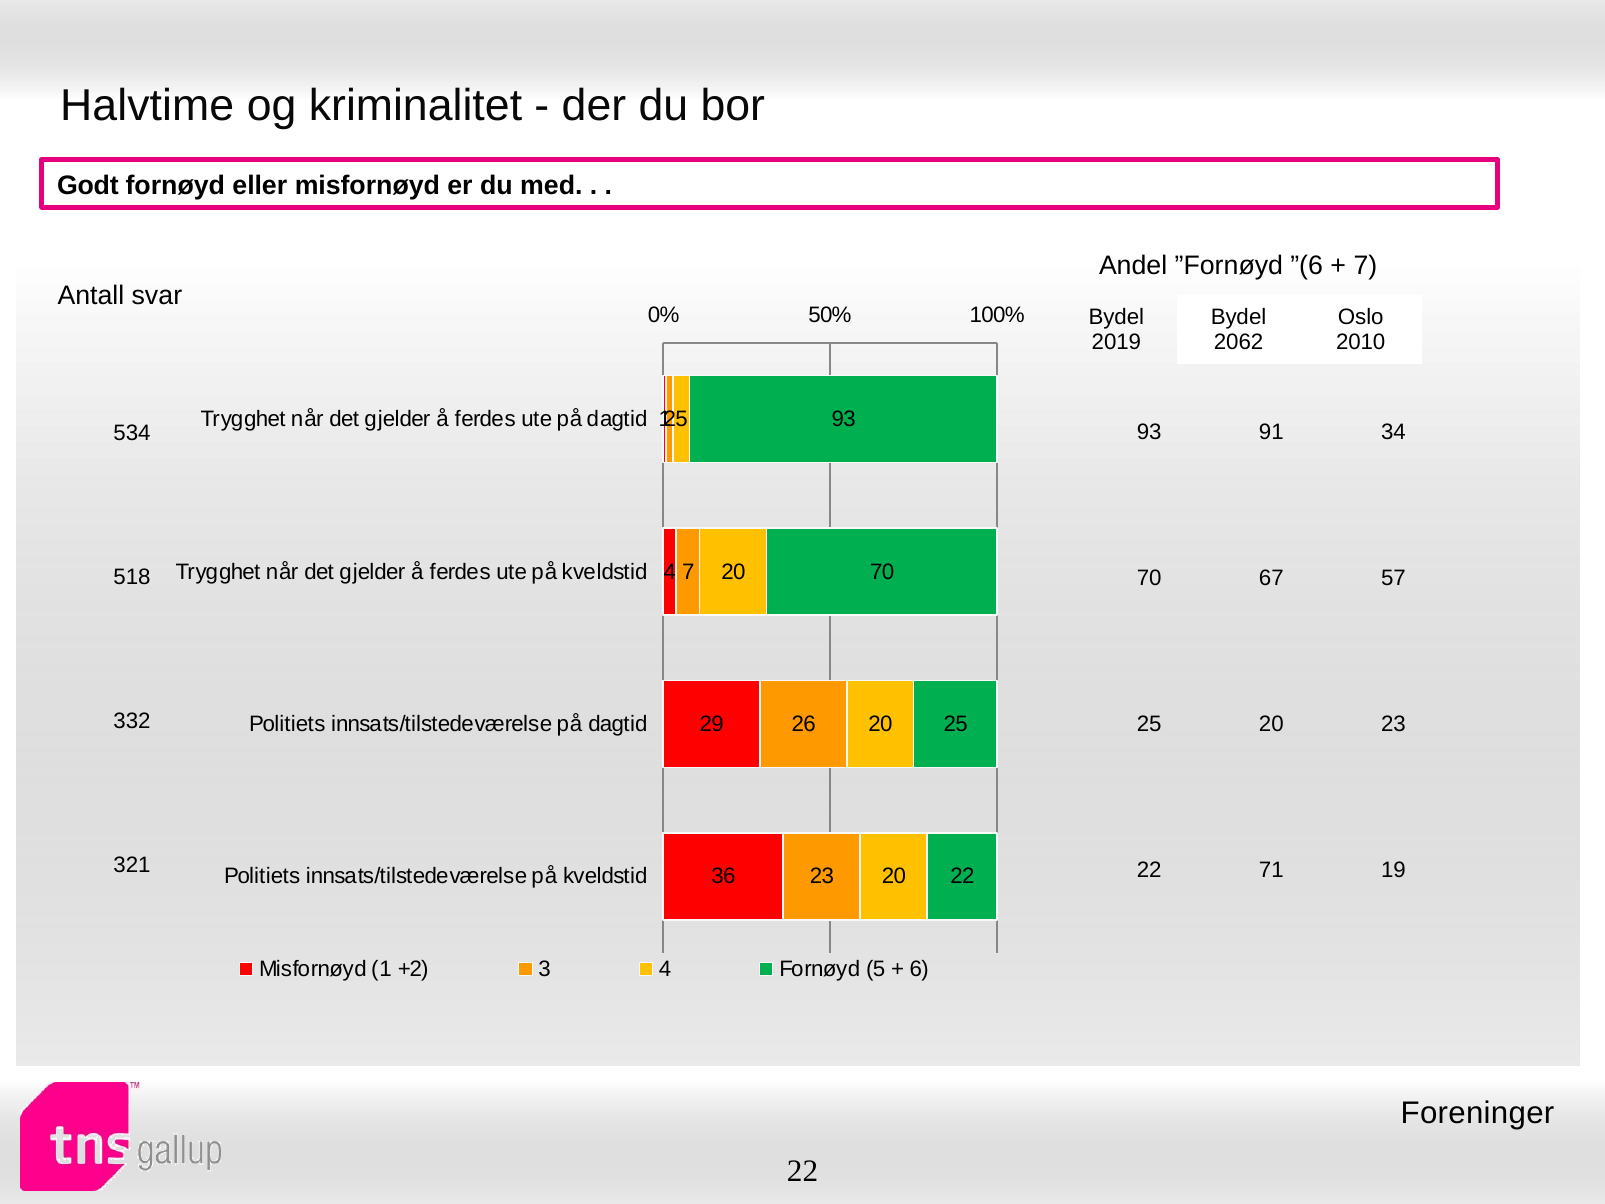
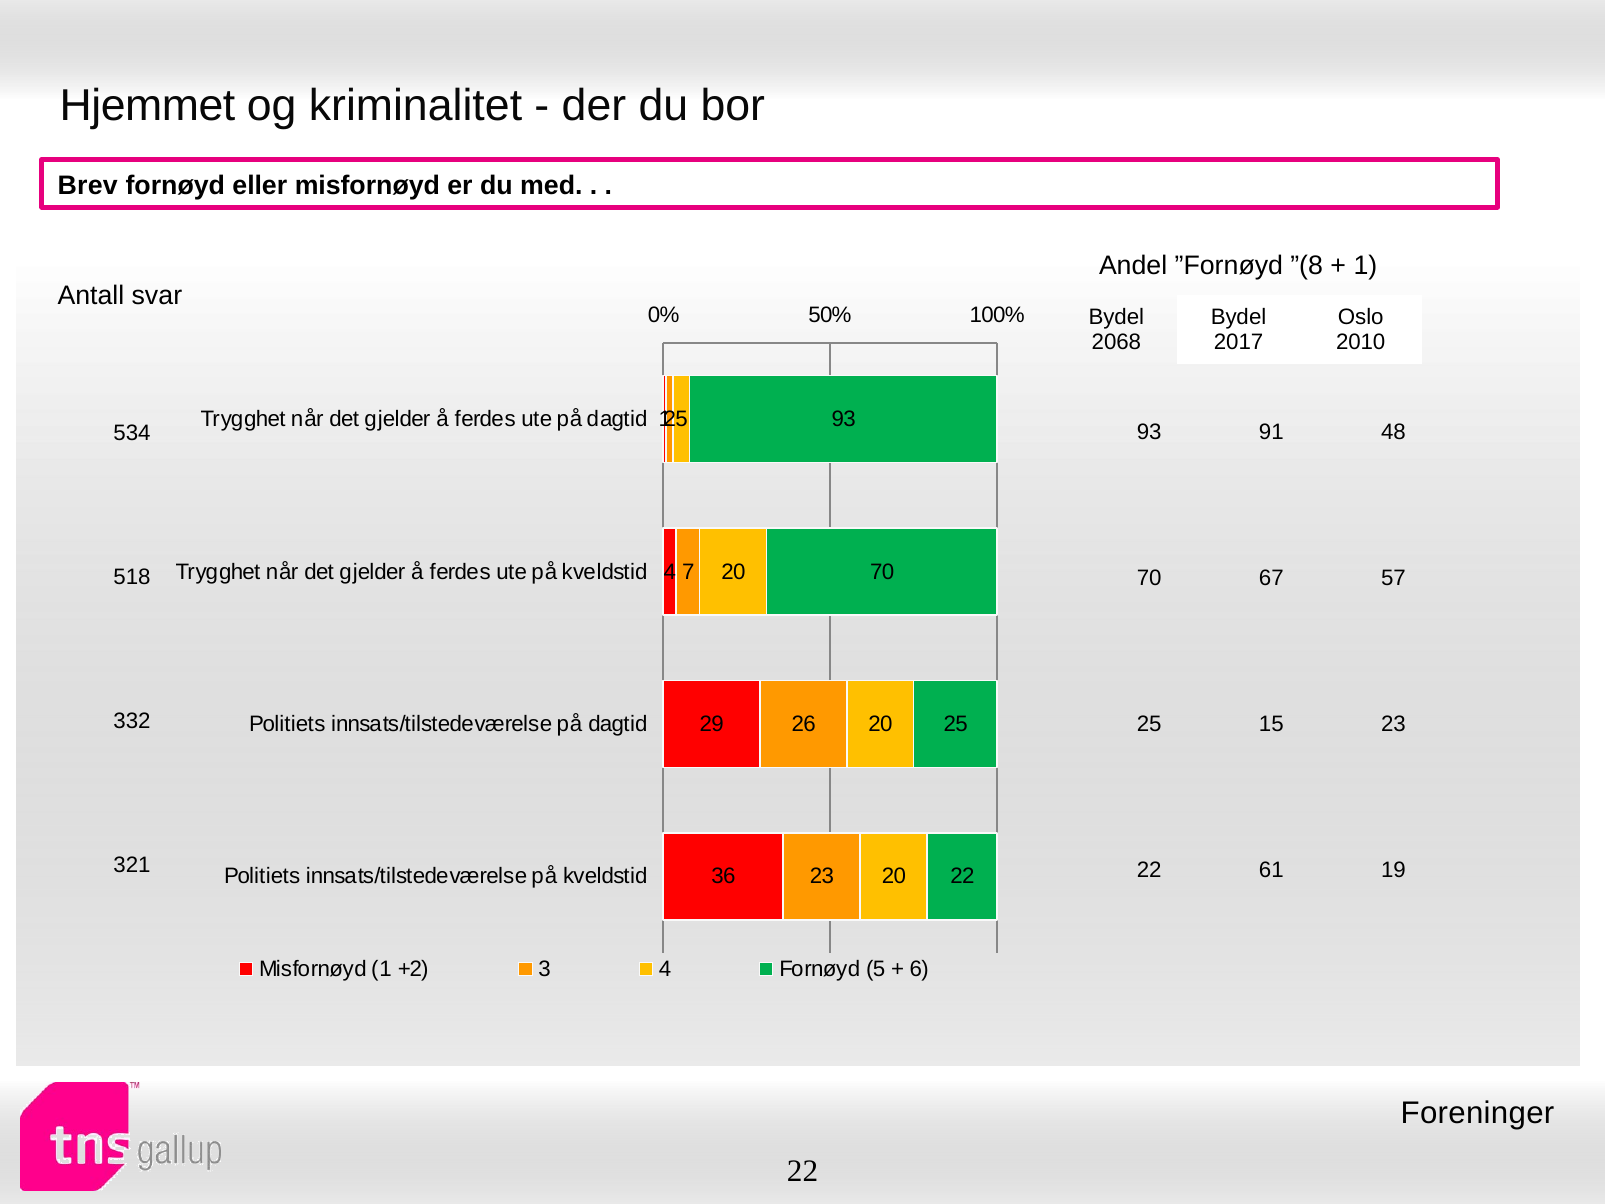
Halvtime: Halvtime -> Hjemmet (147, 106)
Godt: Godt -> Brev (88, 185)
”(6: ”(6 -> ”(8 (1307, 265)
7: 7 -> 1 (1365, 265)
2019: 2019 -> 2068 (1116, 342)
2062: 2062 -> 2017 (1239, 342)
34: 34 -> 48 (1394, 432)
25 20: 20 -> 15 (1271, 724)
71: 71 -> 61 (1271, 870)
